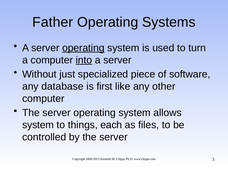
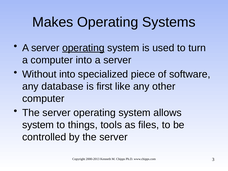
Father: Father -> Makes (53, 22)
into underline: present -> none (84, 60)
Without just: just -> into (67, 74)
each: each -> tools (111, 125)
